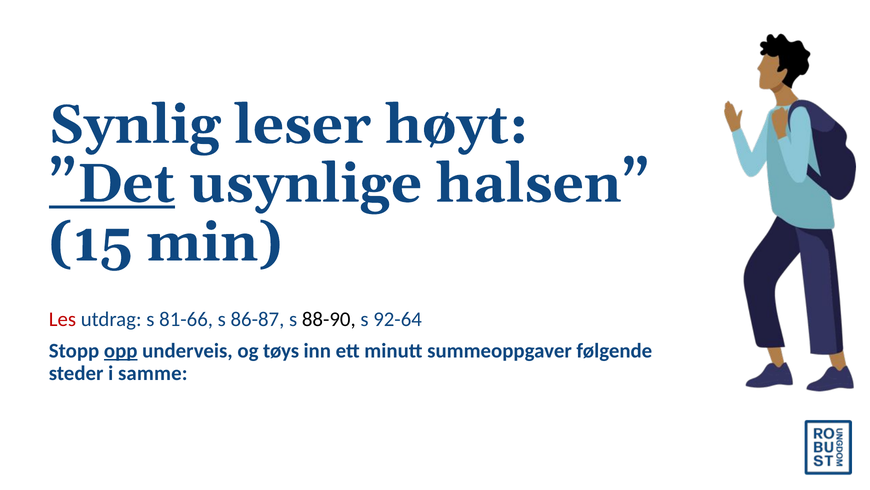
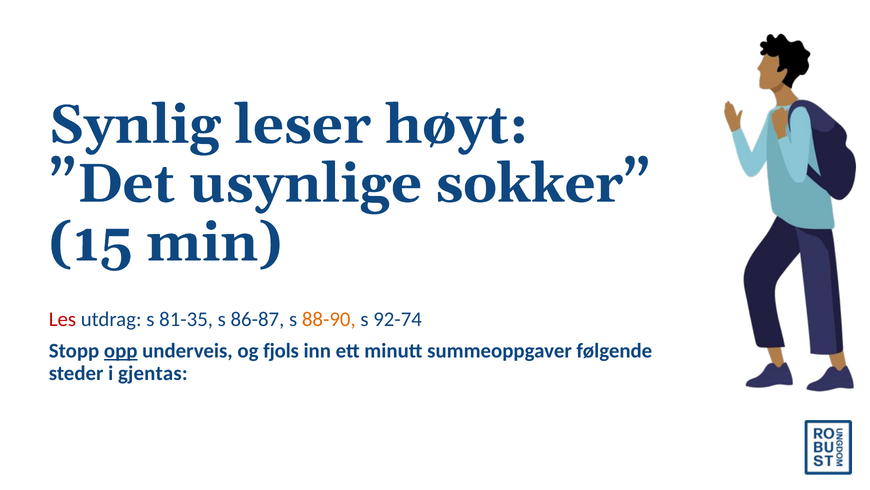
”Det underline: present -> none (112, 183)
halsen: halsen -> sokker (543, 183)
81-66: 81-66 -> 81-35 (186, 319)
88-90 colour: black -> orange (329, 319)
92-64: 92-64 -> 92-74 (398, 319)
tøys: tøys -> fjols (281, 350)
samme: samme -> gjentas (153, 373)
